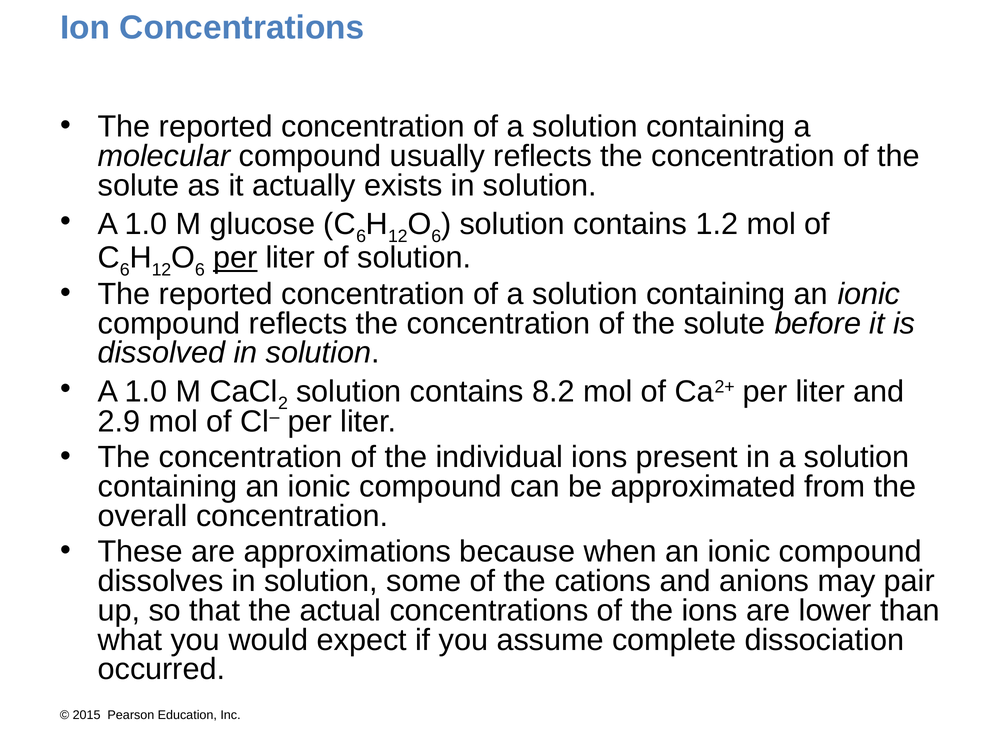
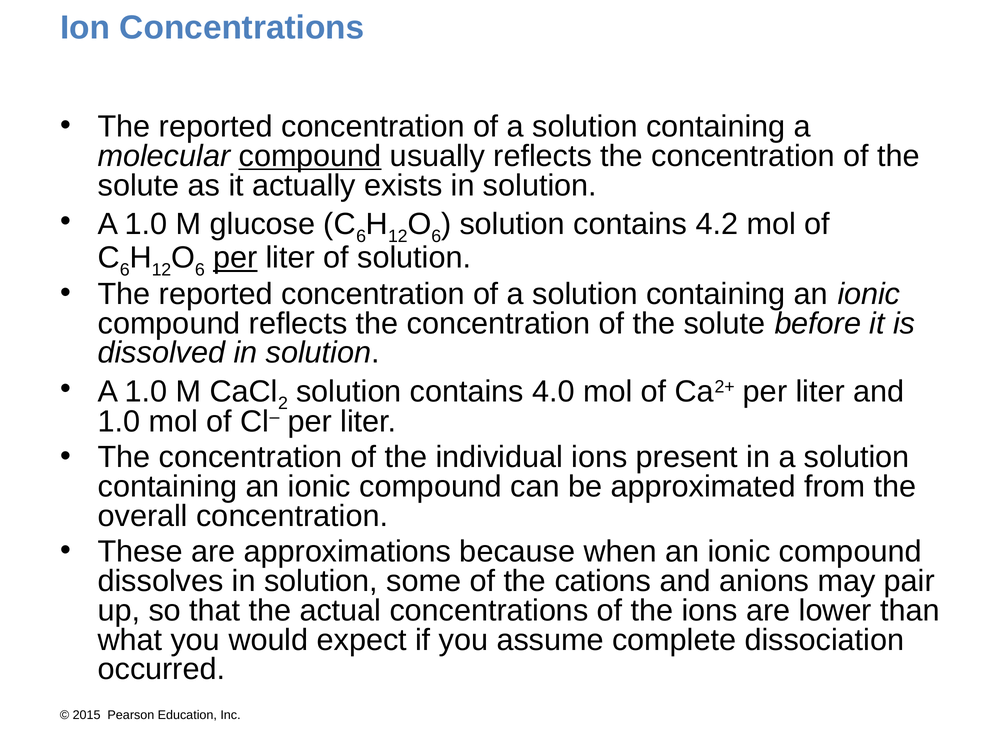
compound underline: none -> present (310, 156)
1.2: 1.2 -> 4.2 (717, 224)
8.2: 8.2 -> 4.0 (553, 392)
2.9: 2.9 -> 1.0 (119, 422)
